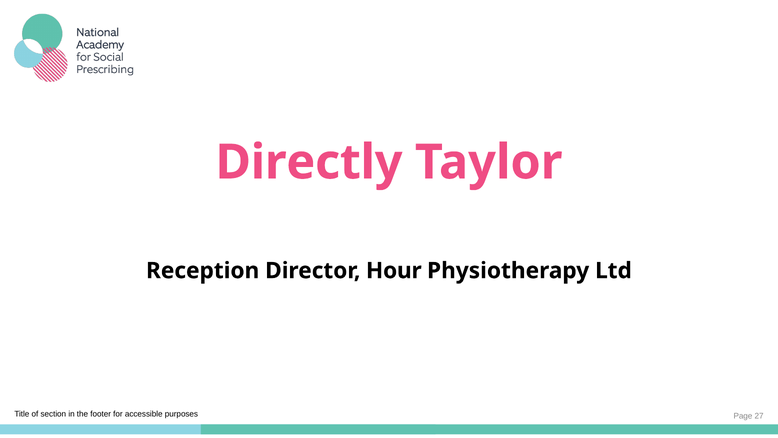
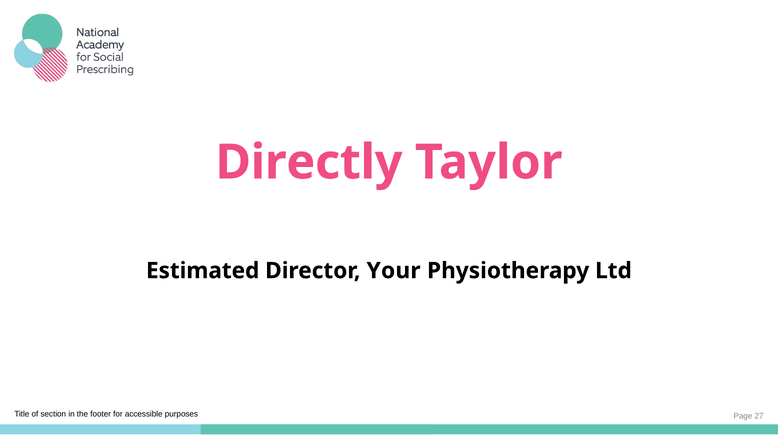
Reception: Reception -> Estimated (203, 270)
Hour: Hour -> Your (394, 270)
